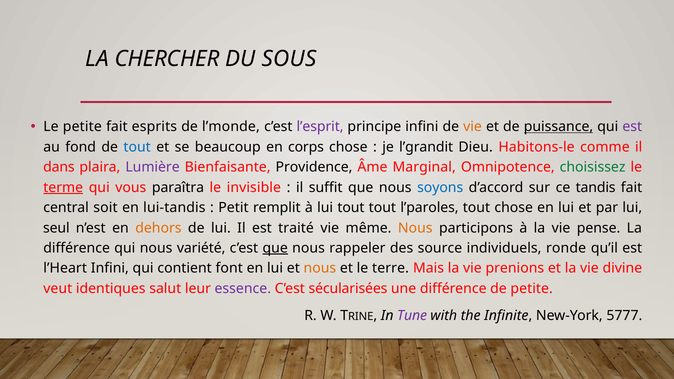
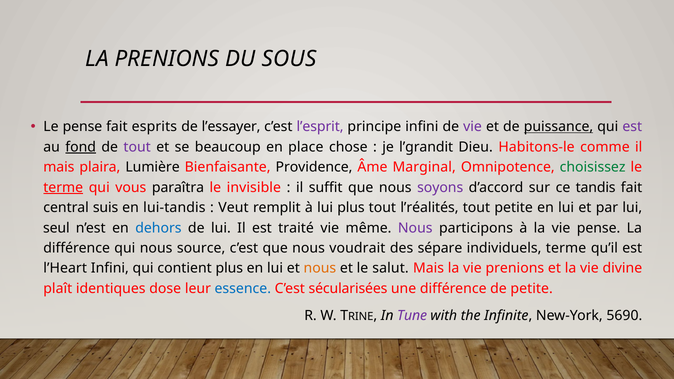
LA CHERCHER: CHERCHER -> PRENIONS (167, 59)
Le petite: petite -> pense (82, 127)
l’monde: l’monde -> l’essayer (231, 127)
vie colour: orange -> purple (473, 127)
fond underline: none -> present (81, 147)
tout colour: blue -> purple (137, 147)
corps: corps -> place (306, 147)
dans: dans -> mais (59, 167)
Lumière colour: purple -> black (153, 167)
soyons colour: blue -> purple (440, 187)
soit: soit -> suis (106, 208)
Petit: Petit -> Veut (233, 208)
lui tout: tout -> plus (351, 208)
l’paroles: l’paroles -> l’réalités (429, 208)
tout chose: chose -> petite (514, 208)
dehors colour: orange -> blue (158, 228)
Nous colour: orange -> purple (415, 228)
variété: variété -> source (201, 248)
que underline: present -> none (275, 248)
rappeler: rappeler -> voudrait (357, 248)
source: source -> sépare (440, 248)
individuels ronde: ronde -> terme (566, 248)
contient font: font -> plus (229, 268)
terre: terre -> salut (391, 268)
veut: veut -> plaît (58, 289)
salut: salut -> dose (165, 289)
essence colour: purple -> blue (243, 289)
5777: 5777 -> 5690 (624, 316)
